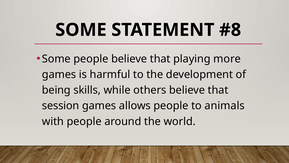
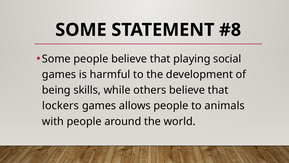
more: more -> social (227, 59)
session: session -> lockers (61, 106)
